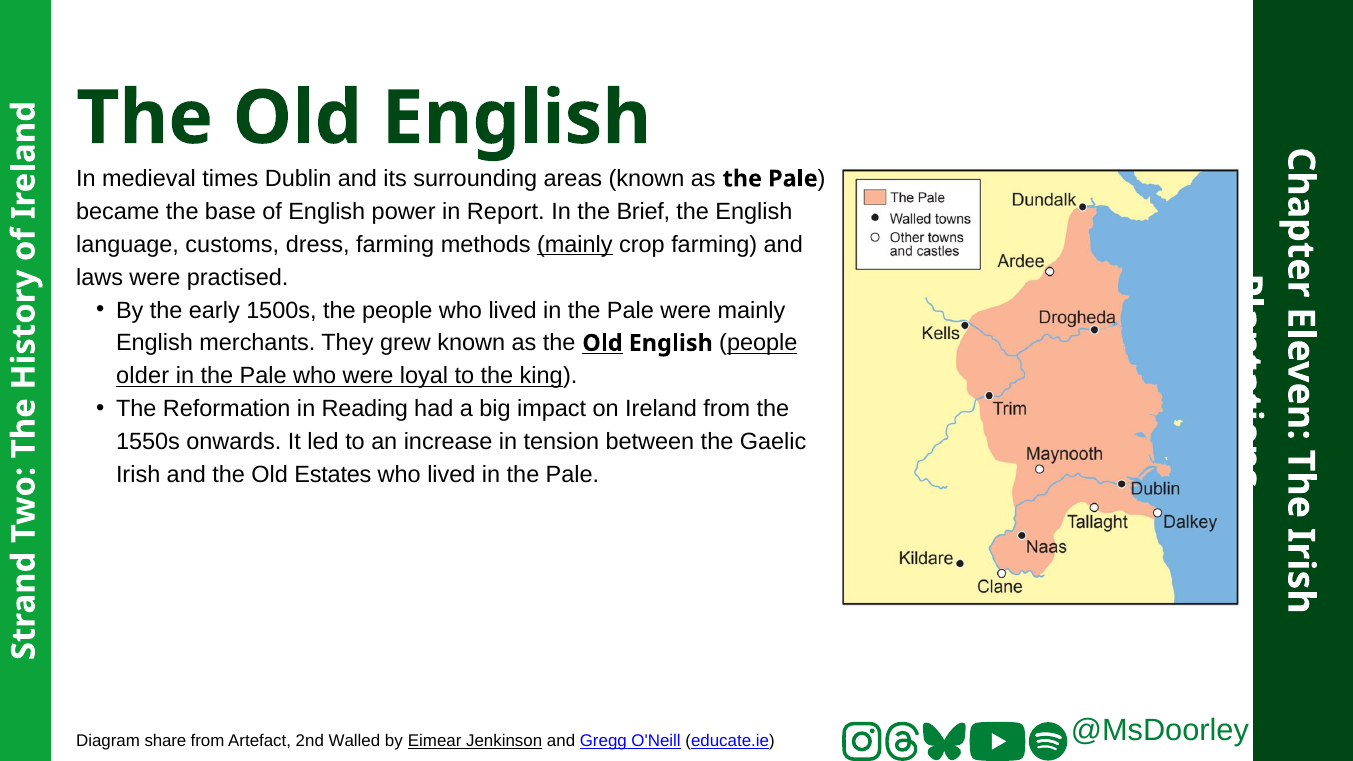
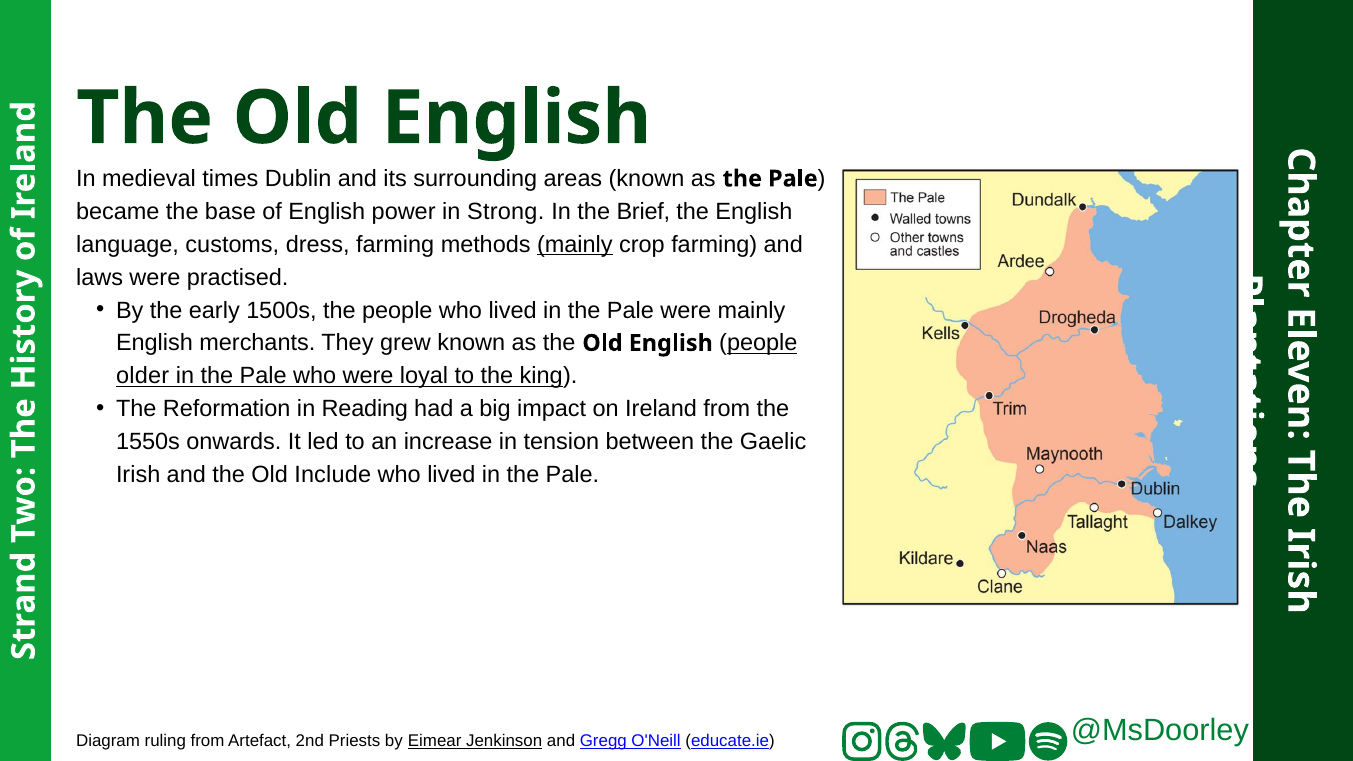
Report: Report -> Strong (506, 212)
Old underline: present -> none (602, 343)
Estates: Estates -> Include (333, 475)
share: share -> ruling (165, 741)
Walled: Walled -> Priests (354, 741)
